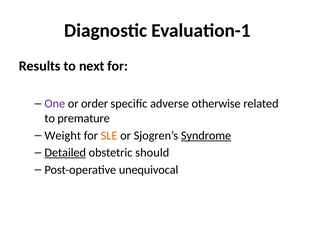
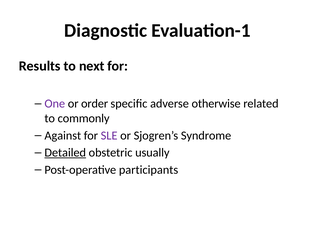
premature: premature -> commonly (84, 118)
Weight: Weight -> Against (63, 136)
SLE colour: orange -> purple (109, 136)
Syndrome underline: present -> none (206, 136)
should: should -> usually (152, 153)
unequivocal: unequivocal -> participants (149, 170)
